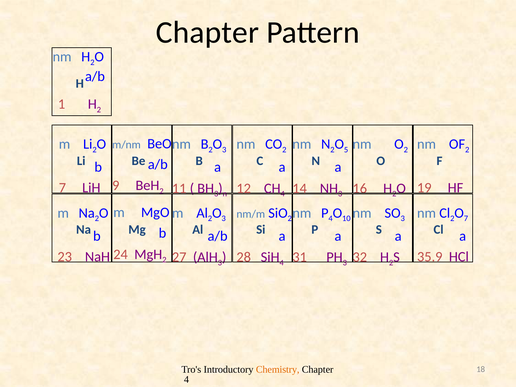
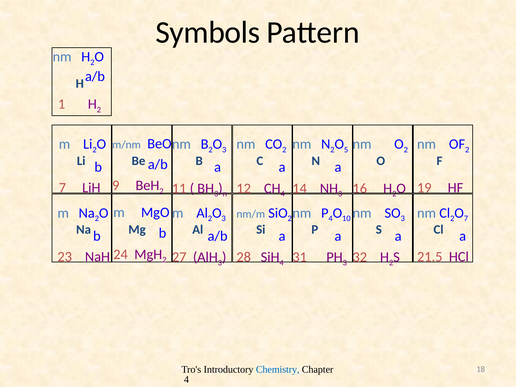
Chapter: Chapter -> Symbols (208, 32)
35.9: 35.9 -> 21.5 (430, 257)
Chemistry colour: orange -> blue (278, 370)
